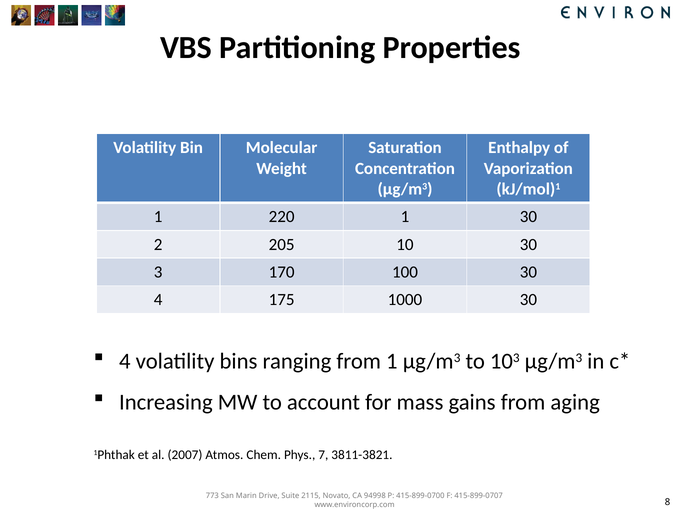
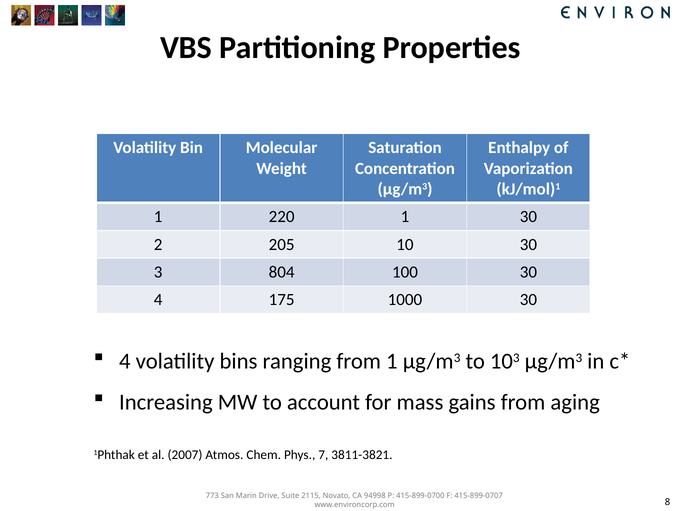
170: 170 -> 804 (282, 272)
